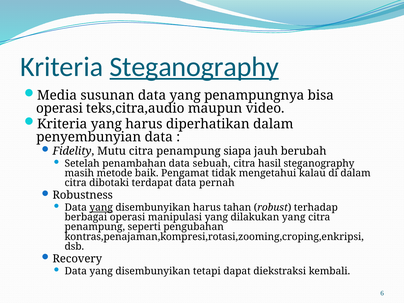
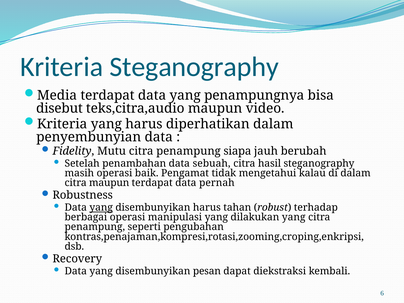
Steganography underline: present -> none (194, 67)
Media susunan: susunan -> terdapat (108, 95)
operasi: operasi -> disebut (59, 108)
masih metode: metode -> operasi (115, 173)
citra dibotaki: dibotaki -> maupun (109, 183)
tetapi: tetapi -> pesan (207, 271)
